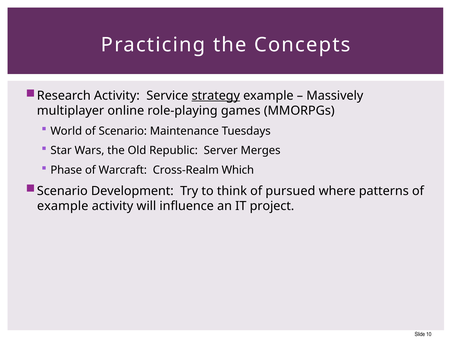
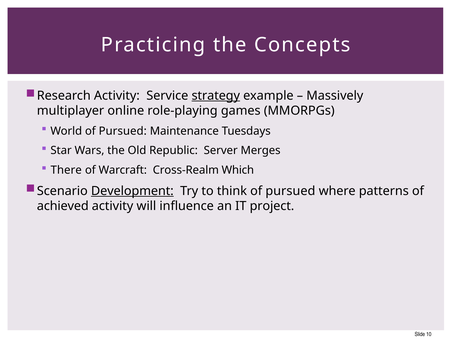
World of Scenario: Scenario -> Pursued (123, 131)
Phase: Phase -> There (66, 170)
Development underline: none -> present (132, 191)
example: example -> achieved (63, 206)
